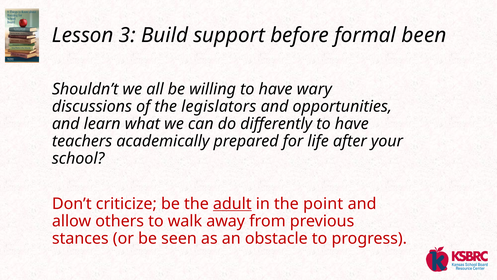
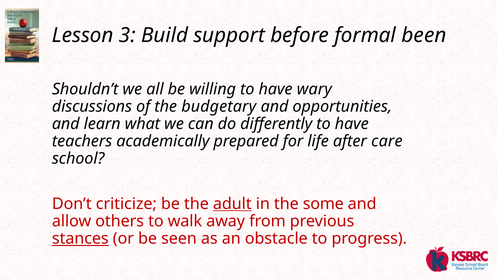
legislators: legislators -> budgetary (219, 106)
your: your -> care (387, 141)
point: point -> some (323, 203)
stances underline: none -> present (80, 238)
